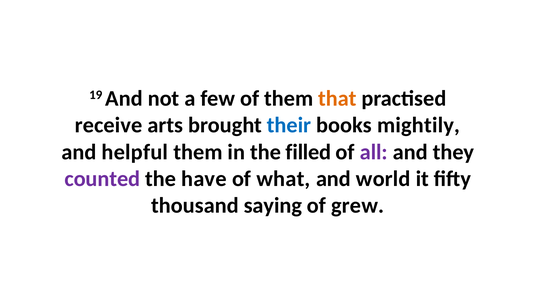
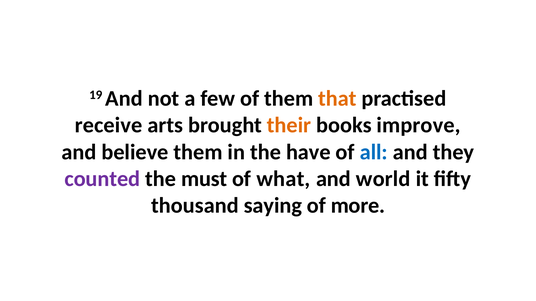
their colour: blue -> orange (289, 125)
mightily: mightily -> improve (419, 125)
helpful: helpful -> believe (135, 152)
filled: filled -> have (308, 152)
all colour: purple -> blue (374, 152)
have: have -> must (204, 179)
grew: grew -> more (358, 206)
